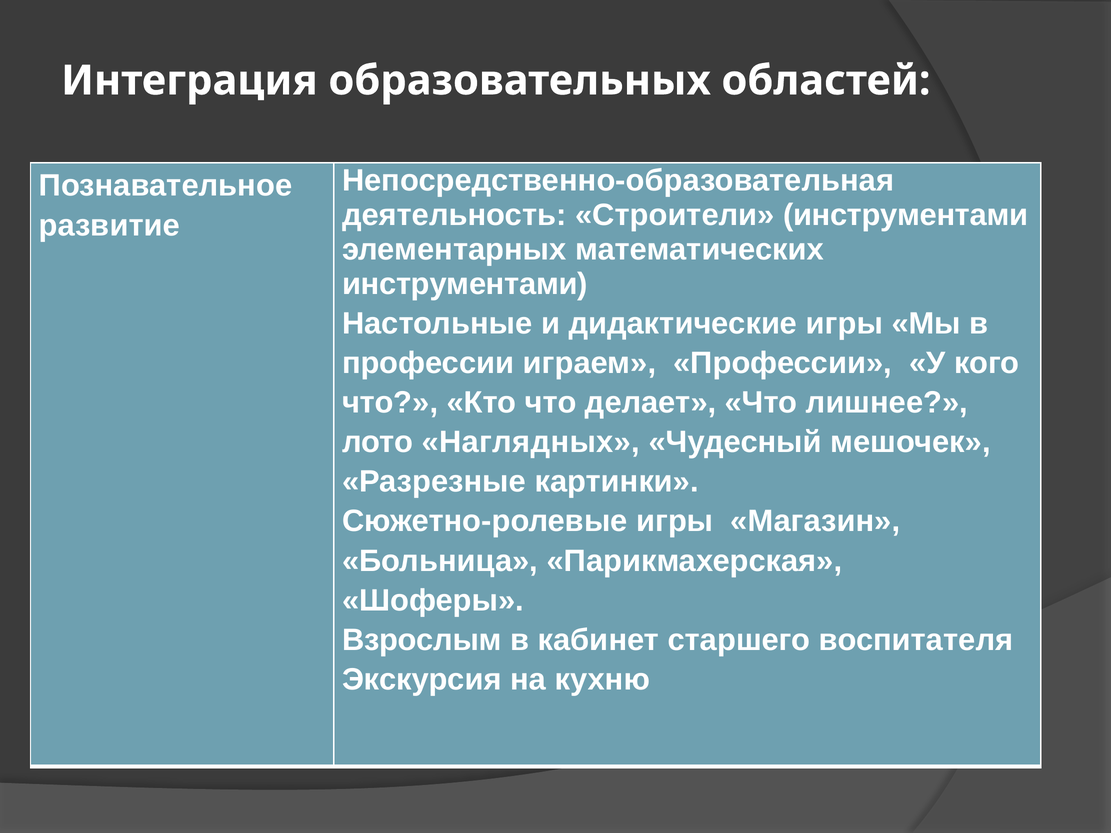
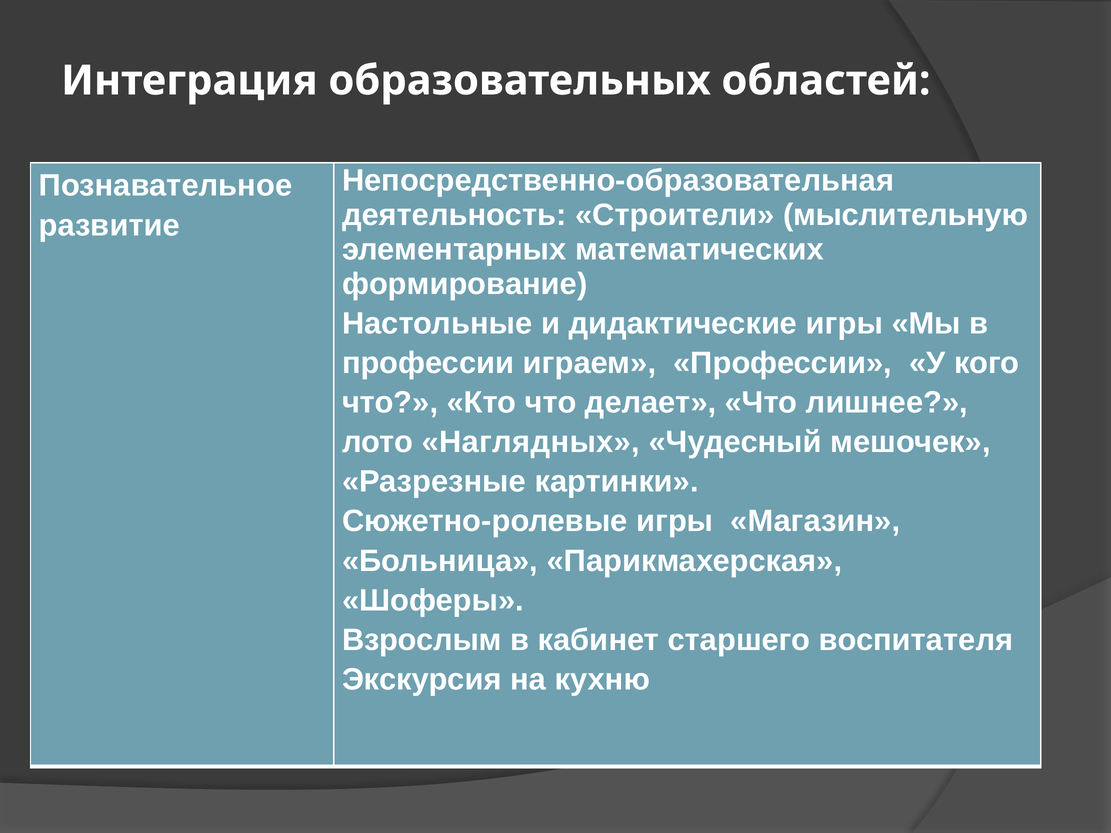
Строители инструментами: инструментами -> мыслительную (906, 215)
инструментами: инструментами -> формирование (465, 284)
